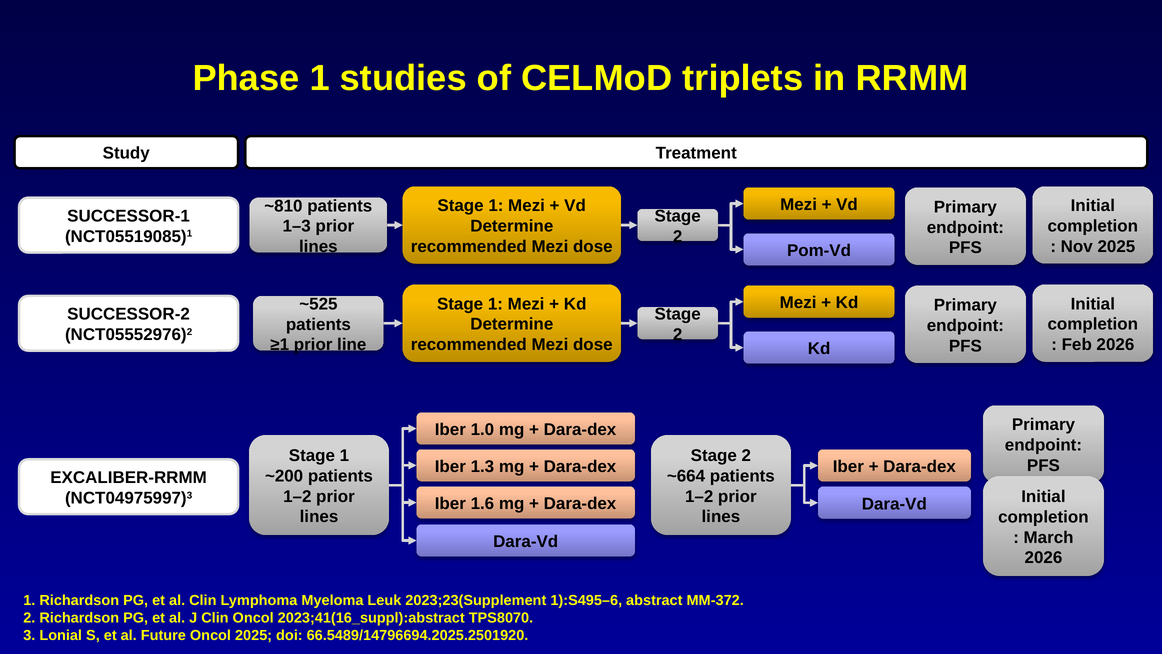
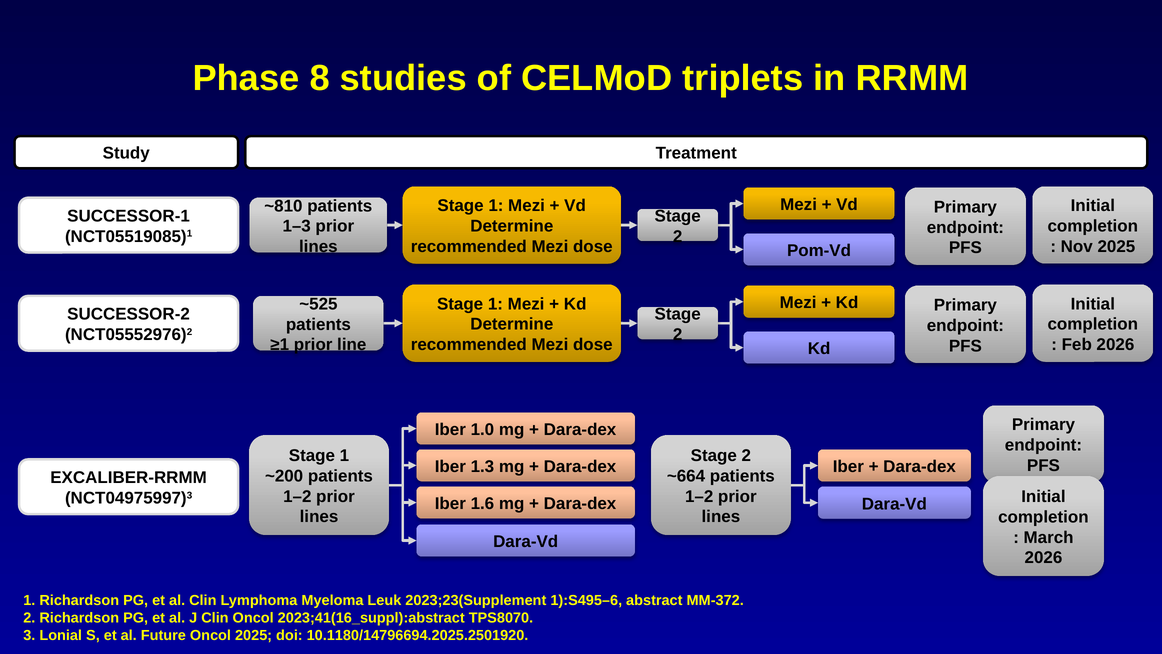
Phase 1: 1 -> 8 (320, 78)
66.5489/14796694.2025.2501920: 66.5489/14796694.2025.2501920 -> 10.1180/14796694.2025.2501920 (418, 635)
